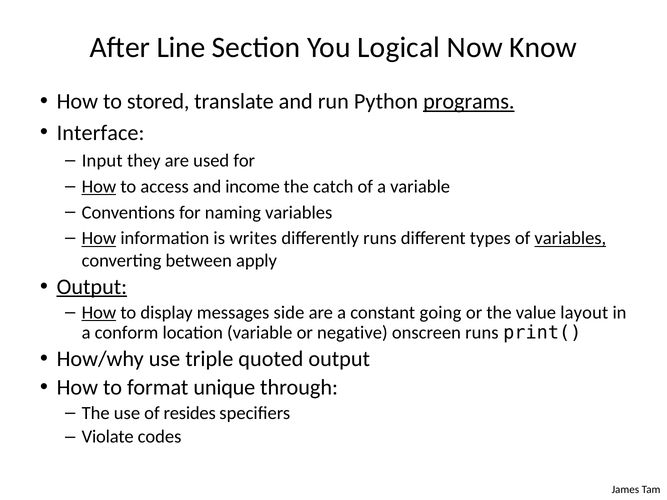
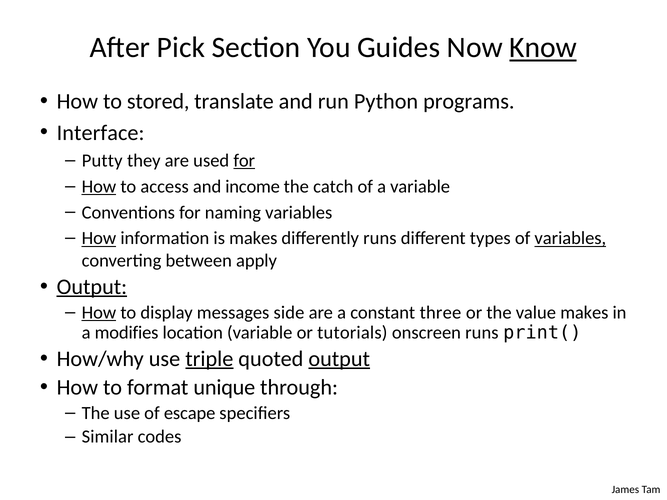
Line: Line -> Pick (181, 48)
Logical: Logical -> Guides (399, 48)
Know underline: none -> present (543, 48)
programs underline: present -> none (469, 102)
Input: Input -> Putty (102, 161)
for underline: none -> present (244, 161)
is writes: writes -> makes (253, 238)
going: going -> three (440, 313)
value layout: layout -> makes (584, 313)
conform: conform -> modifies (127, 333)
negative: negative -> tutorials (352, 333)
triple underline: none -> present (209, 359)
output underline: none -> present (339, 359)
resides: resides -> escape (190, 413)
Violate: Violate -> Similar (108, 437)
